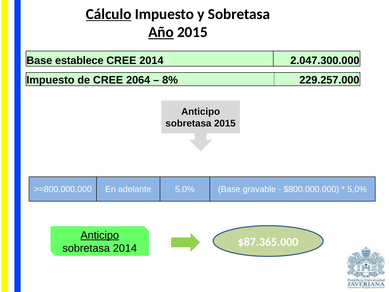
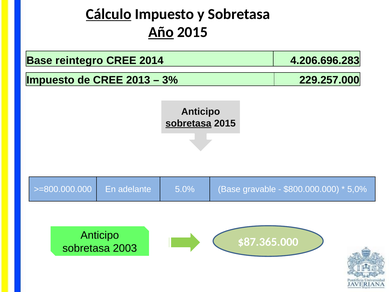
establece: establece -> reintegro (79, 60)
2.047.300.000: 2.047.300.000 -> 4.206.696.283 (325, 60)
2064: 2064 -> 2013 (138, 80)
8%: 8% -> 3% (170, 80)
sobretasa underline: none -> present (188, 123)
Anticipo underline: present -> none (100, 235)
sobretasa 2014: 2014 -> 2003 (125, 248)
